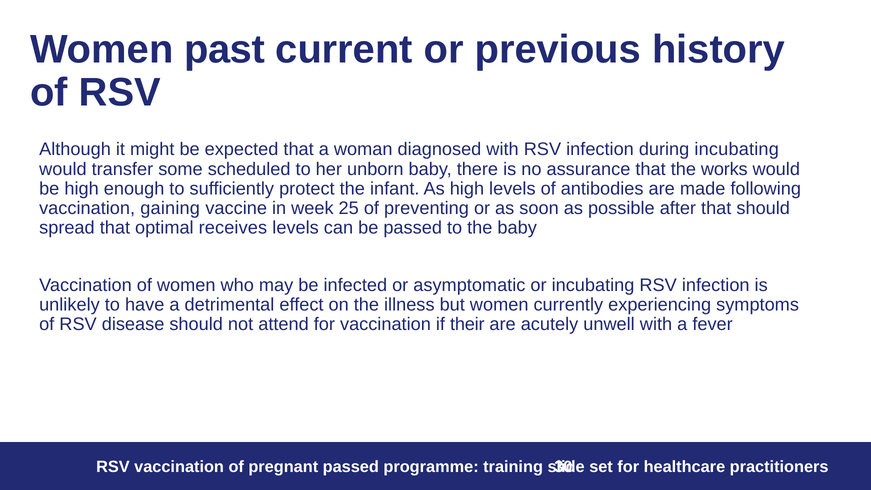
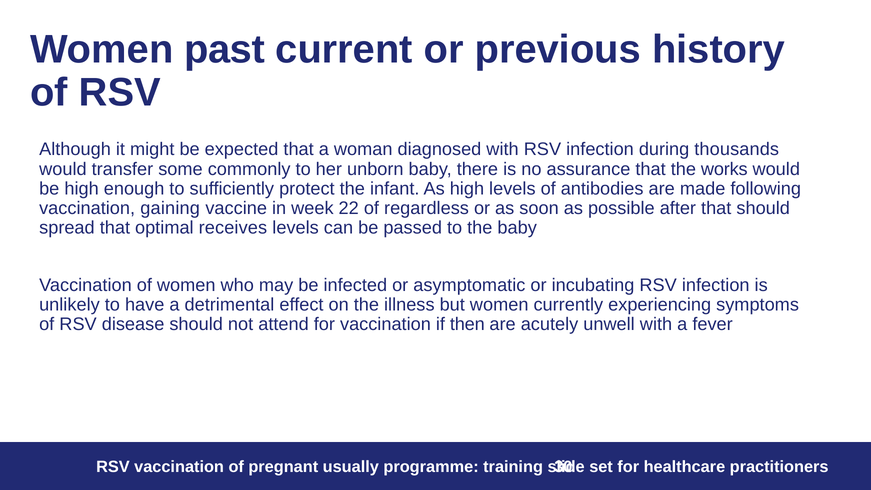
during incubating: incubating -> thousands (737, 149)
scheduled: scheduled -> commonly (249, 169)
25: 25 -> 22 (349, 208)
preventing: preventing -> regardless (427, 208)
their: their -> then (467, 324)
pregnant passed: passed -> usually (351, 467)
